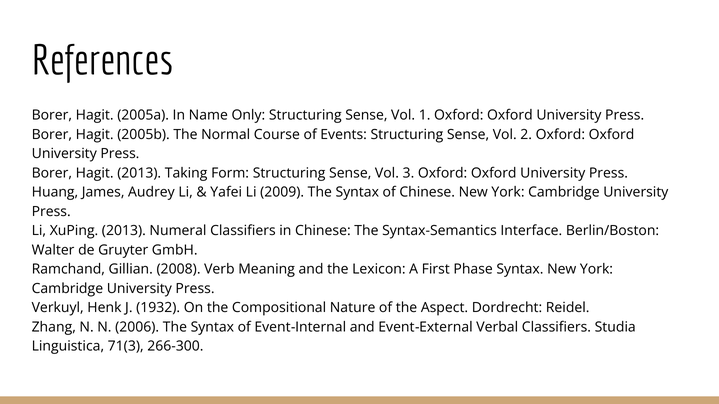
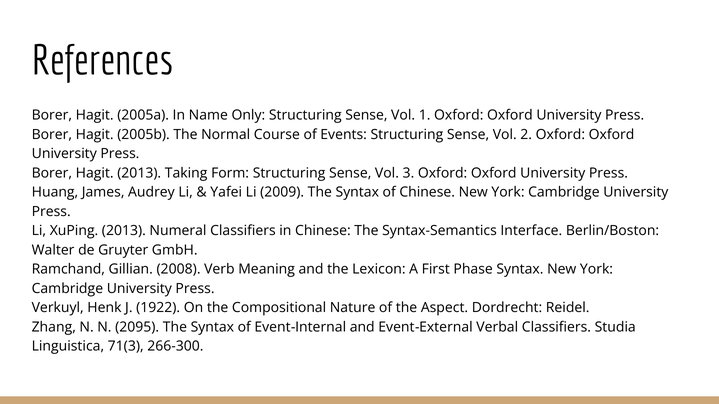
1932: 1932 -> 1922 (158, 308)
2006: 2006 -> 2095 (137, 327)
